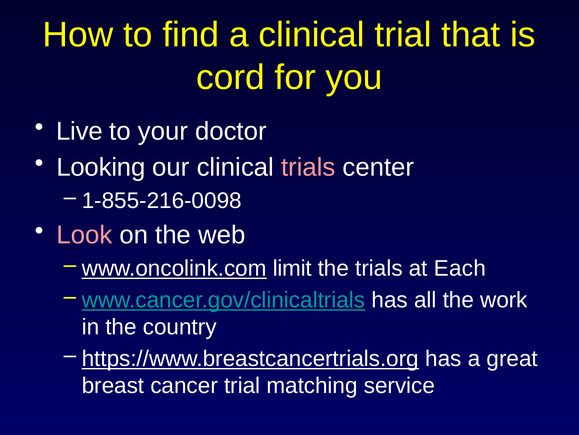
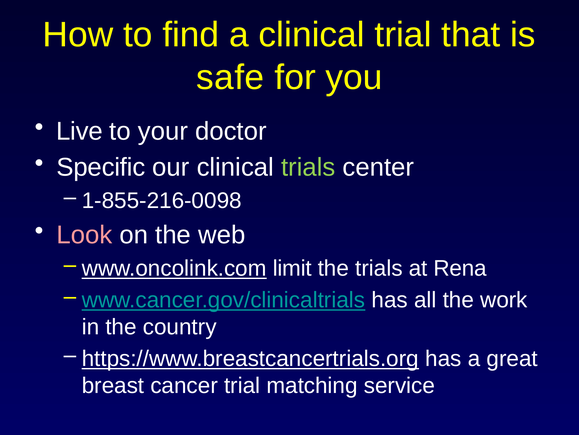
cord: cord -> safe (230, 77)
Looking: Looking -> Specific (101, 167)
trials colour: pink -> light green (308, 167)
Each: Each -> Rena (460, 268)
